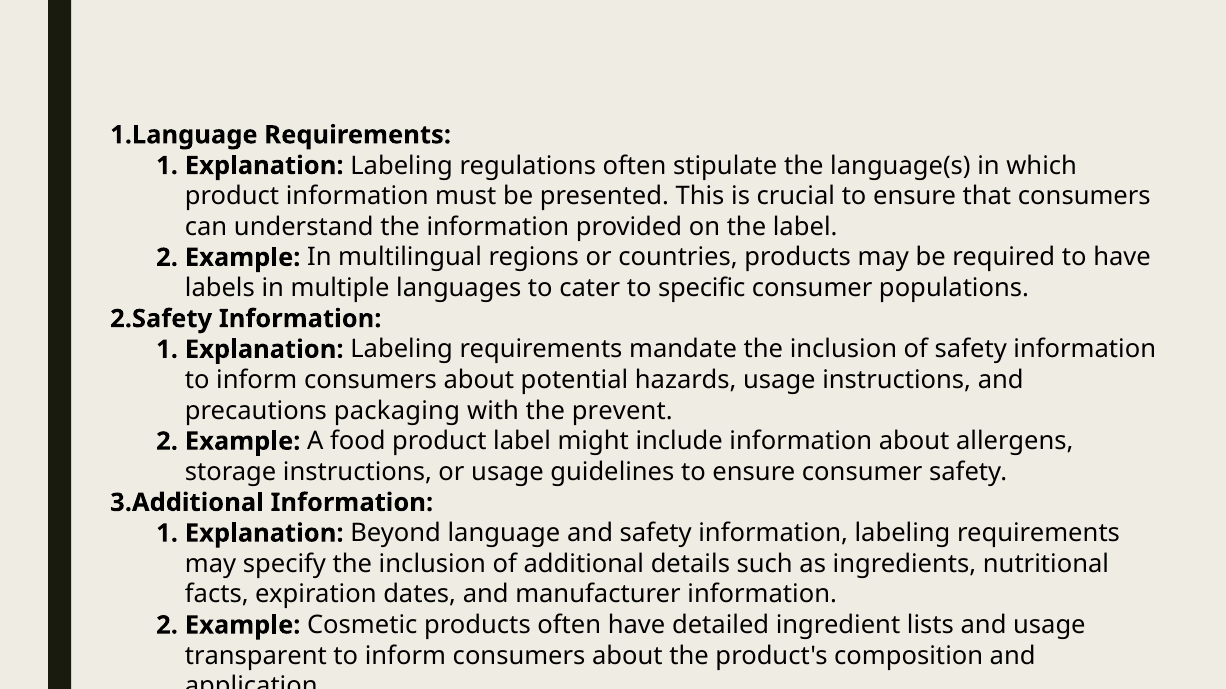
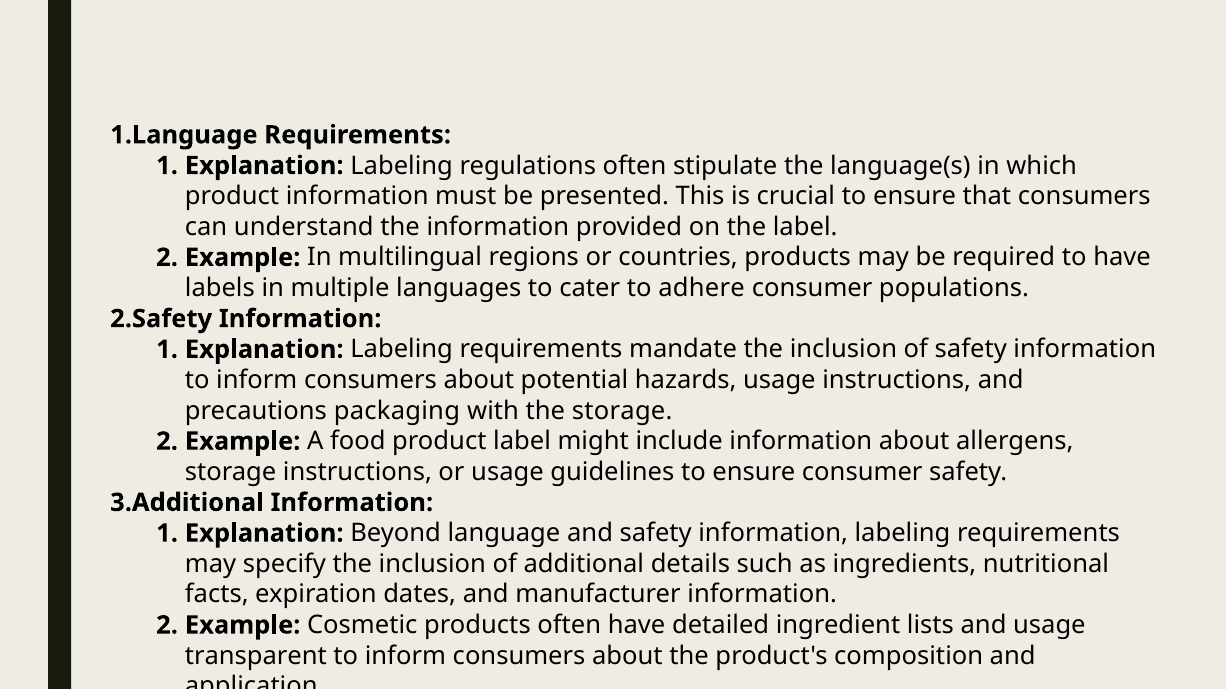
specific: specific -> adhere (702, 288)
the prevent: prevent -> storage (622, 411)
